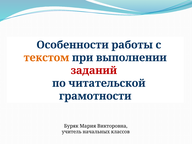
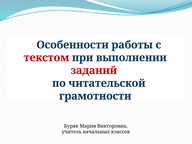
текстом colour: orange -> red (46, 58)
